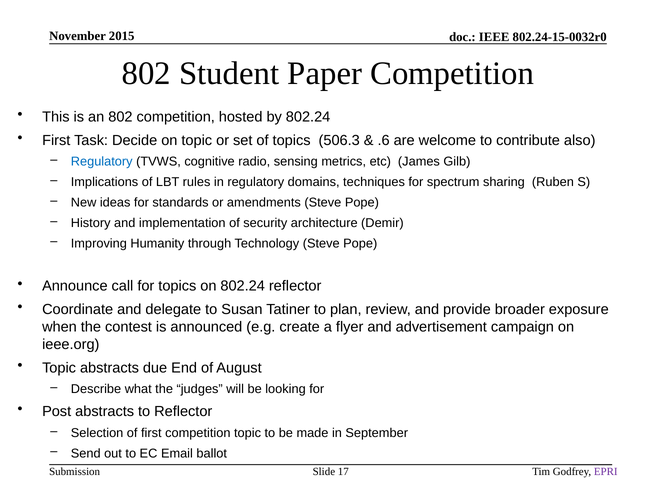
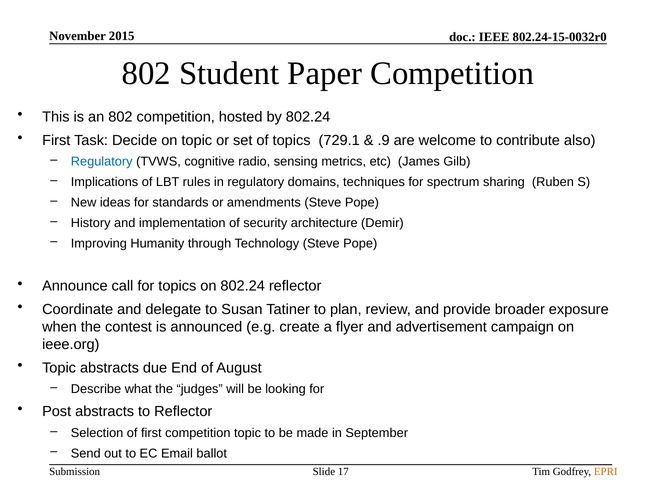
506.3: 506.3 -> 729.1 (339, 140)
.6: .6 -> .9 (384, 140)
EPRI colour: purple -> orange (606, 472)
